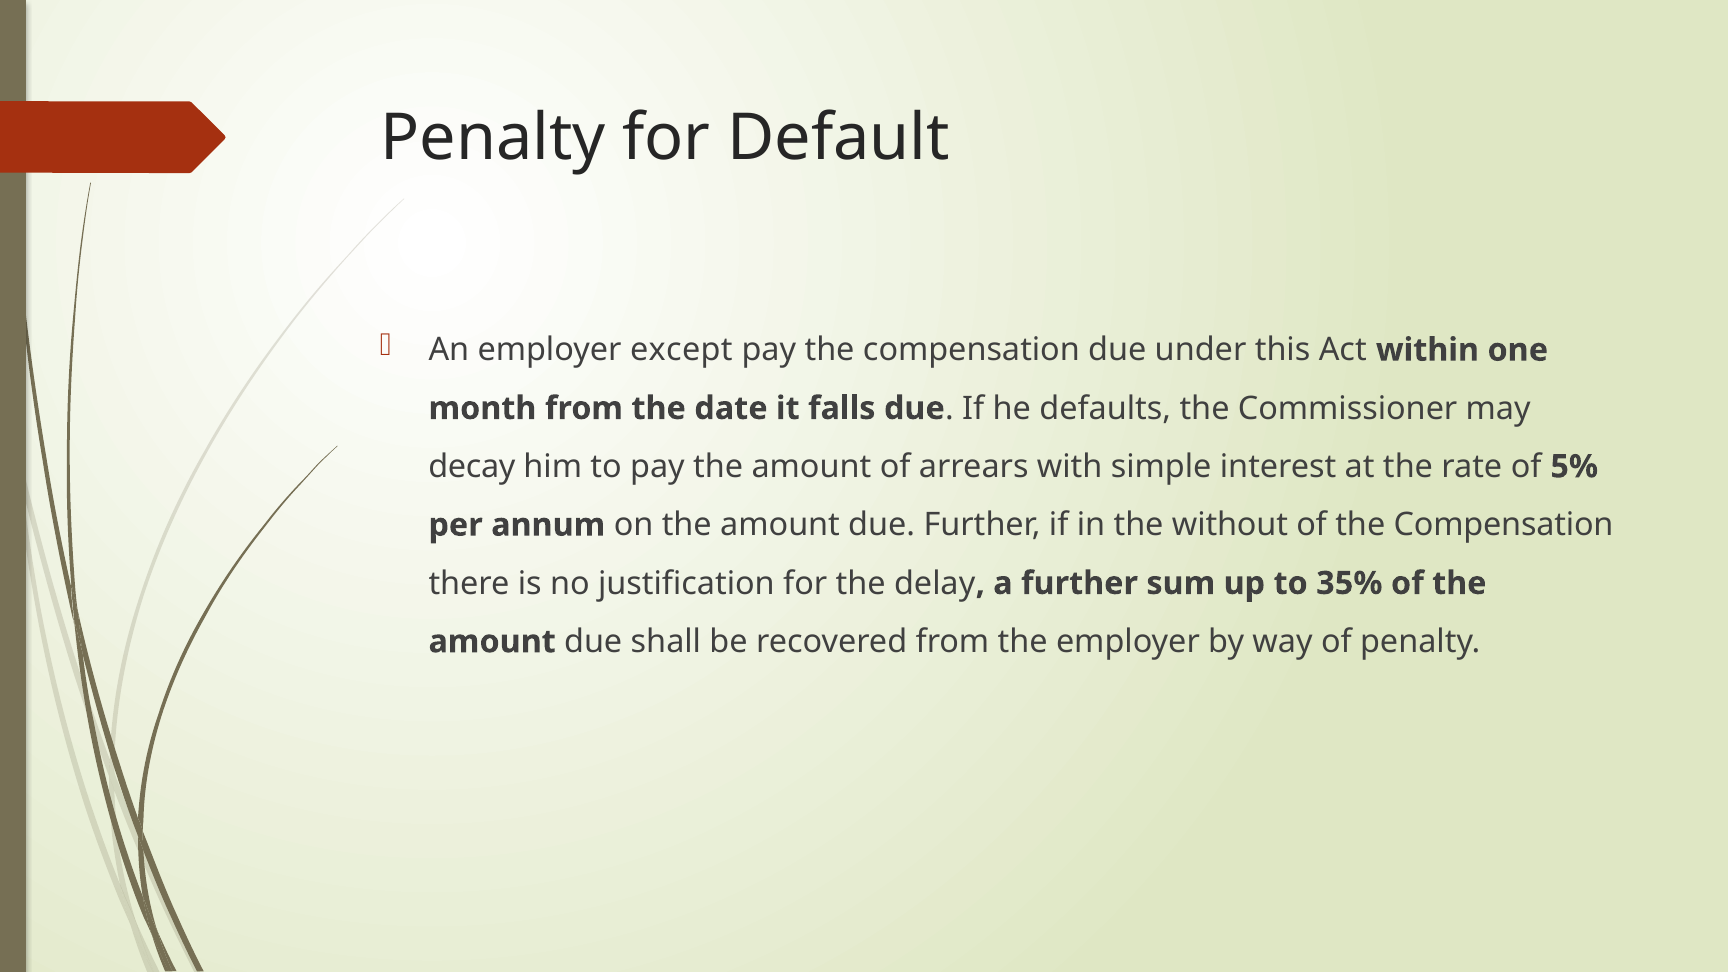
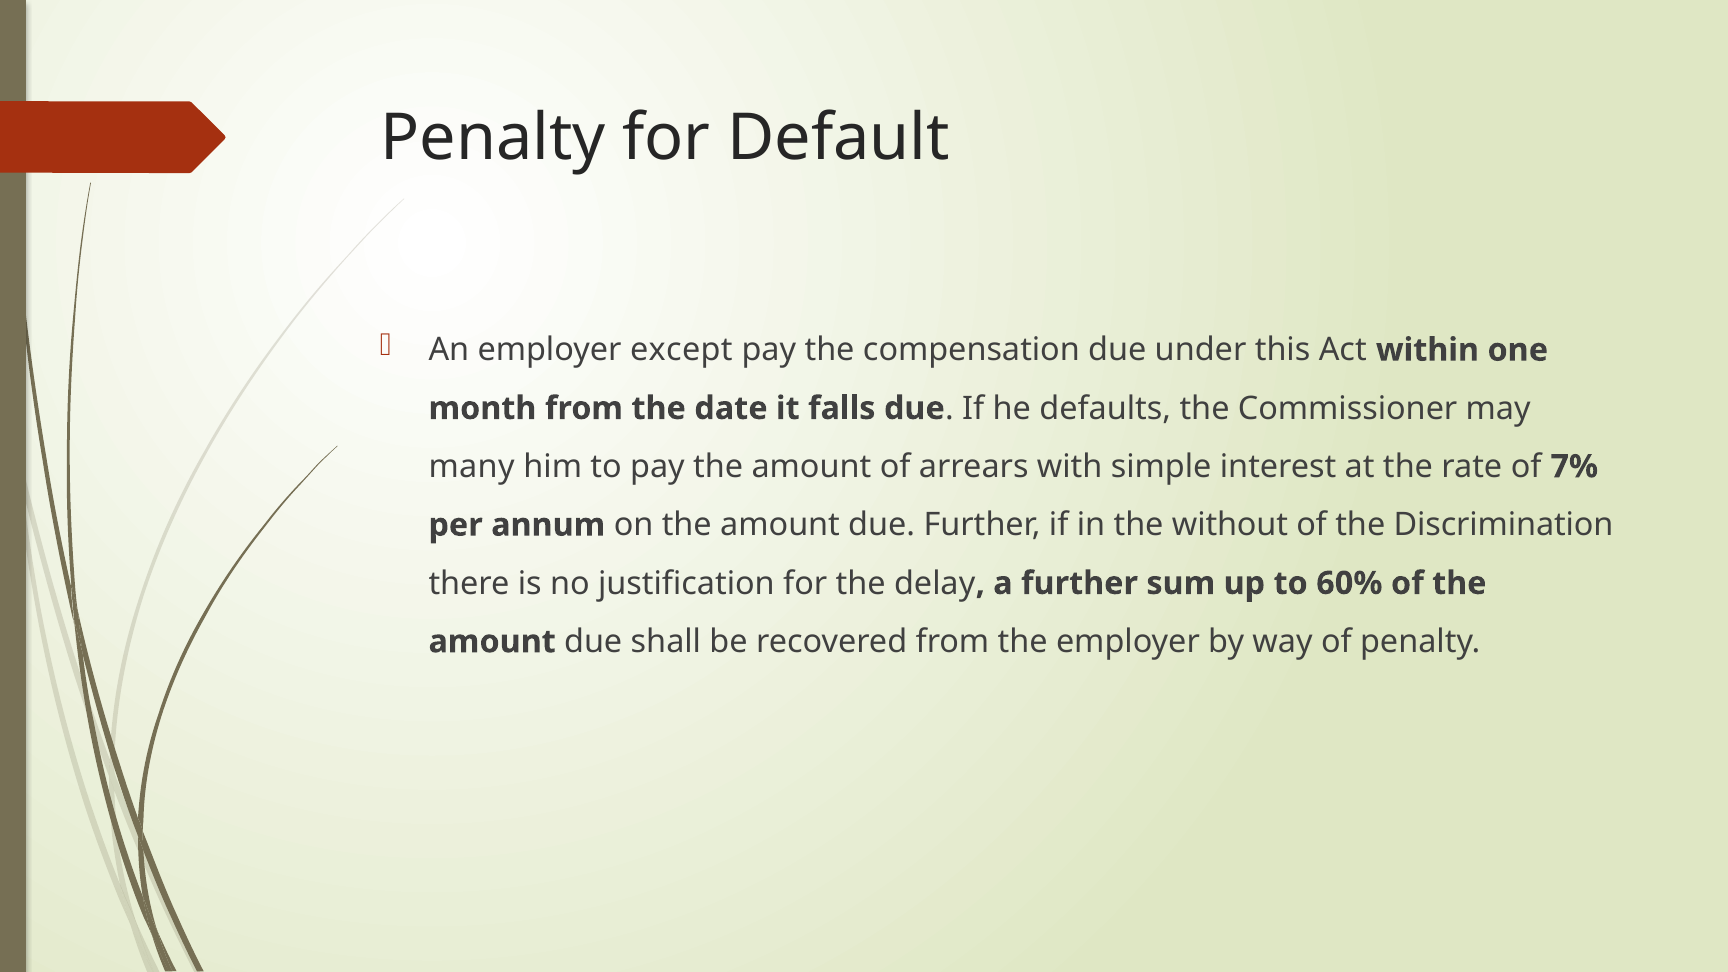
decay: decay -> many (472, 467)
5%: 5% -> 7% (1574, 467)
of the Compensation: Compensation -> Discrimination (1504, 525)
35%: 35% -> 60% (1349, 583)
